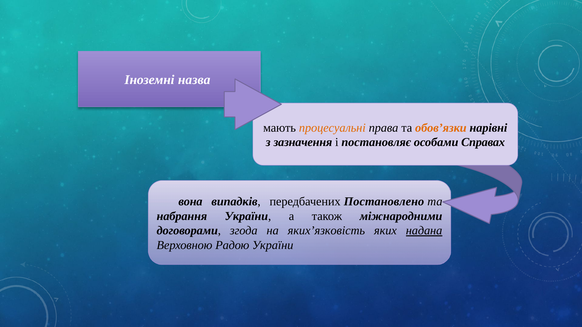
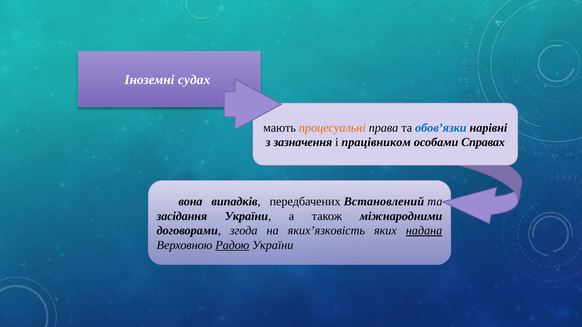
назва: назва -> судах (194, 80)
обов’язки colour: orange -> blue (441, 128)
постановляє: постановляє -> працівником (376, 142)
Постановлено: Постановлено -> Встановлений (384, 202)
набрання: набрання -> засідання (182, 216)
Радою underline: none -> present (232, 245)
